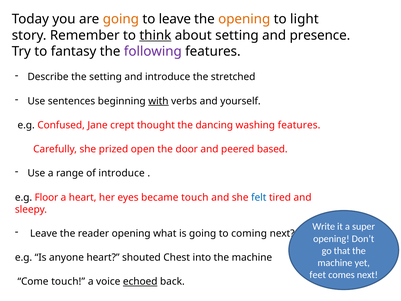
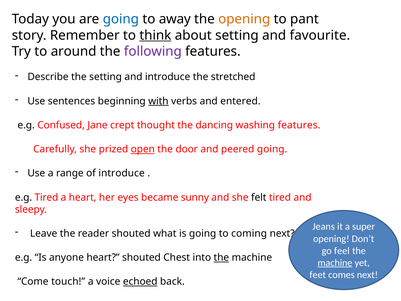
going colour: orange -> blue (121, 19)
to leave: leave -> away (175, 19)
light: light -> pant (304, 19)
presence: presence -> favourite (320, 35)
fantasy: fantasy -> around (74, 51)
yourself: yourself -> entered (240, 101)
open underline: none -> present (143, 149)
peered based: based -> going (272, 149)
e.g Floor: Floor -> Tired (46, 197)
became touch: touch -> sunny (195, 197)
felt colour: blue -> black (259, 197)
Write: Write -> Jeans (324, 226)
reader opening: opening -> shouted (131, 233)
that: that -> feel (342, 251)
the underline: none -> present (221, 257)
machine underline: none -> present (335, 263)
